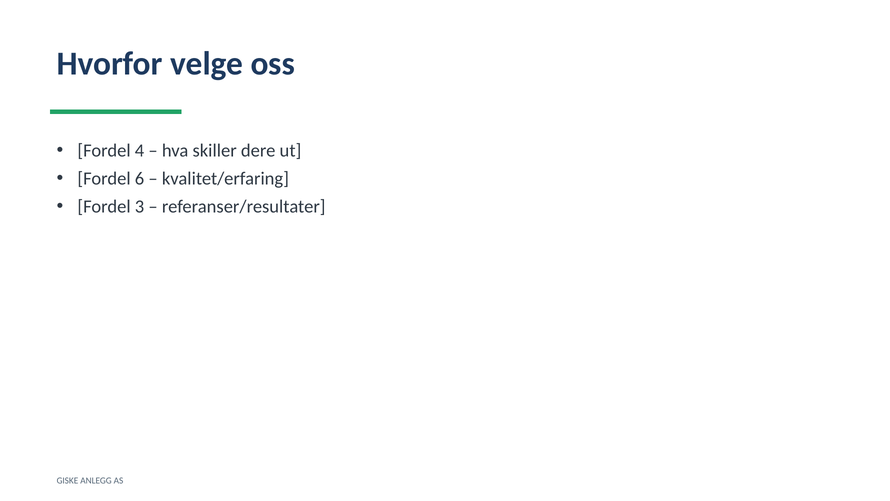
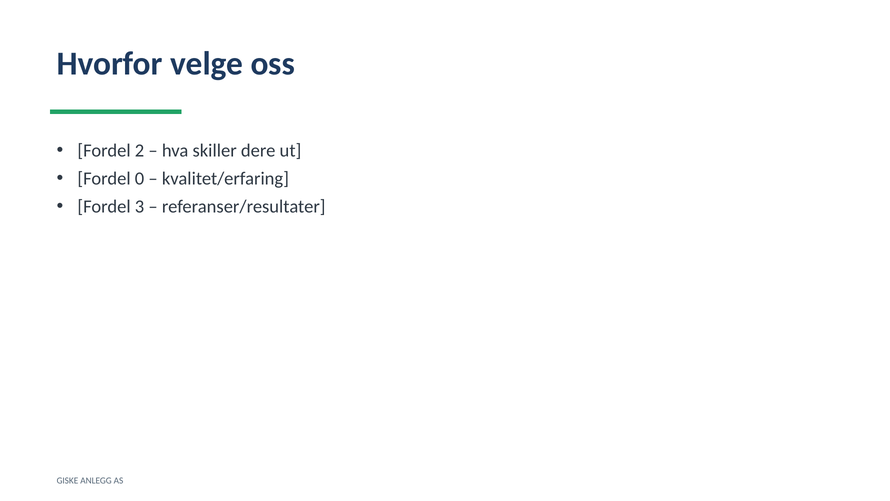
4: 4 -> 2 (140, 151)
6: 6 -> 0 (140, 179)
